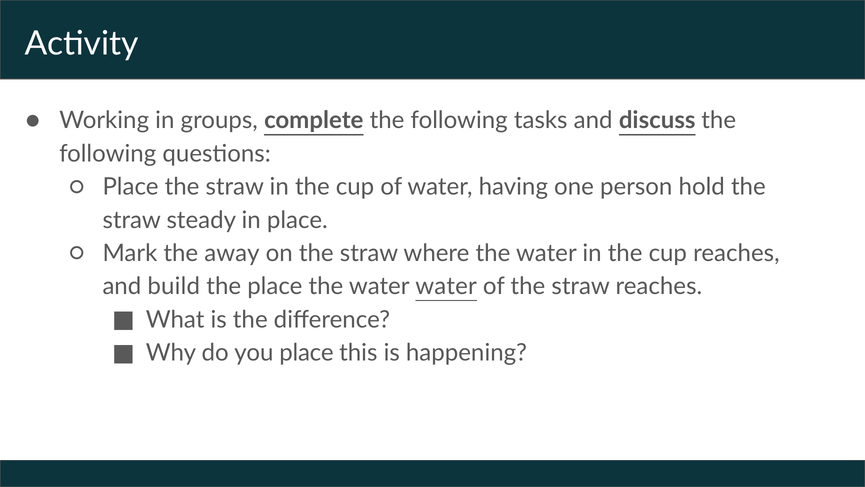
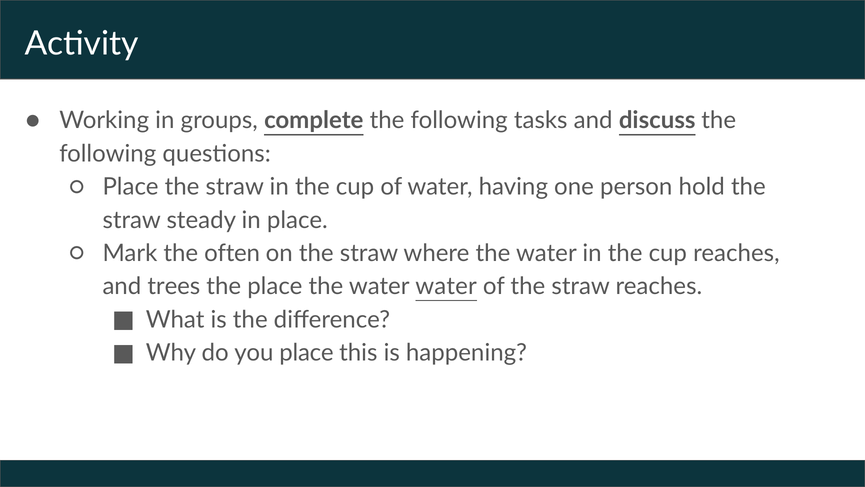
away: away -> often (232, 253)
build: build -> trees (174, 286)
